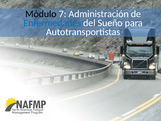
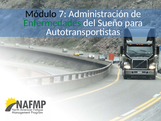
Enfermedades colour: blue -> green (52, 23)
